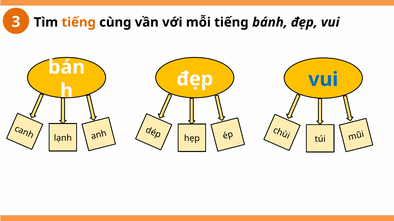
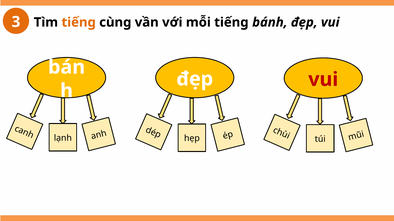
vui colour: blue -> red (323, 80)
